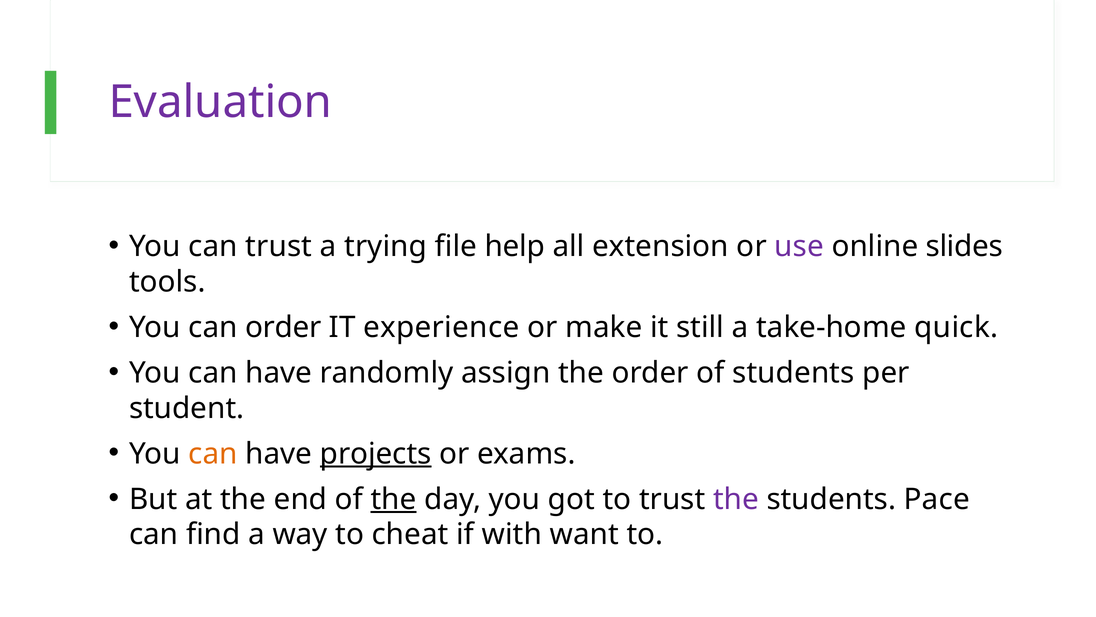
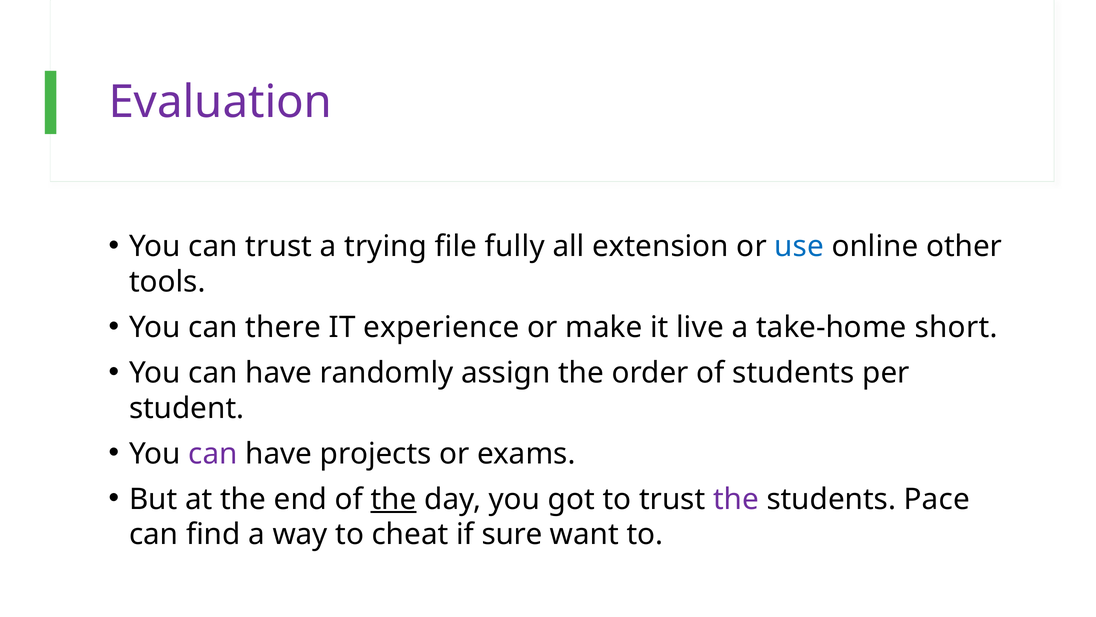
help: help -> fully (515, 246)
use colour: purple -> blue (799, 246)
slides: slides -> other (964, 246)
can order: order -> there (283, 327)
still: still -> live (700, 327)
quick: quick -> short (956, 327)
can colour: orange -> purple (213, 453)
projects underline: present -> none (376, 453)
with: with -> sure (512, 534)
